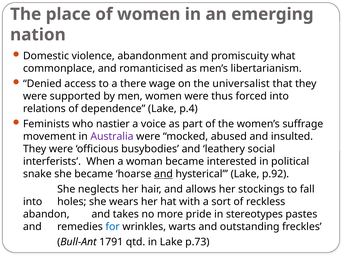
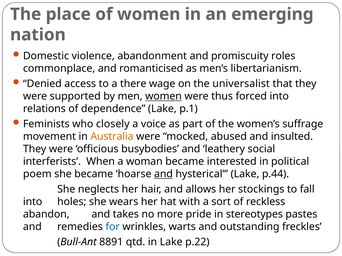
what: what -> roles (283, 56)
women underline: none -> present (164, 96)
p.4: p.4 -> p.1 (189, 109)
nastier: nastier -> closely (113, 124)
Australia colour: purple -> orange (112, 137)
snake: snake -> poem (37, 174)
p.92: p.92 -> p.44 (276, 174)
1791: 1791 -> 8891 (111, 242)
p.73: p.73 -> p.22 (197, 242)
